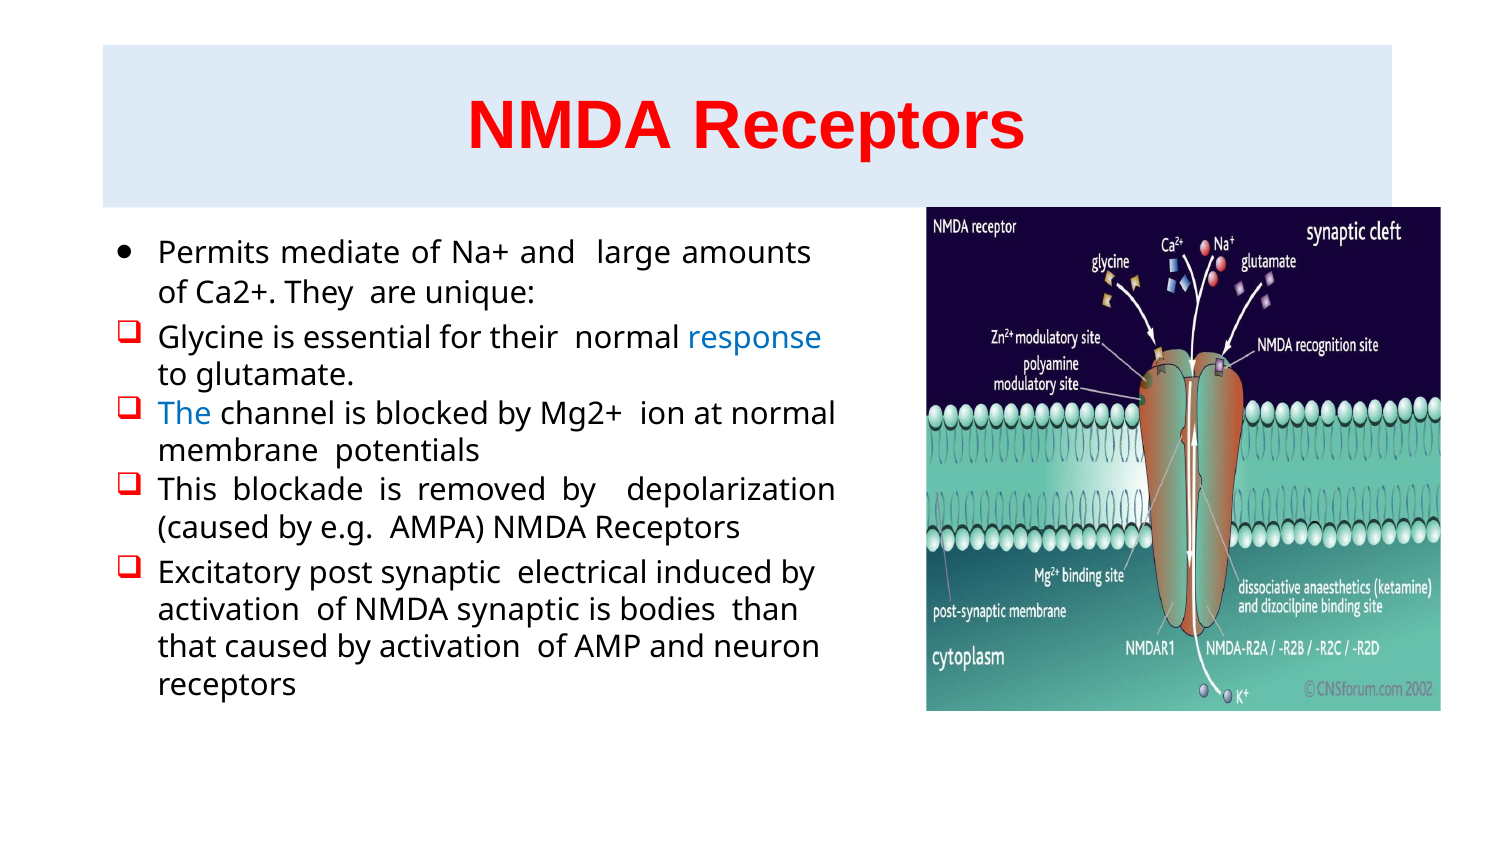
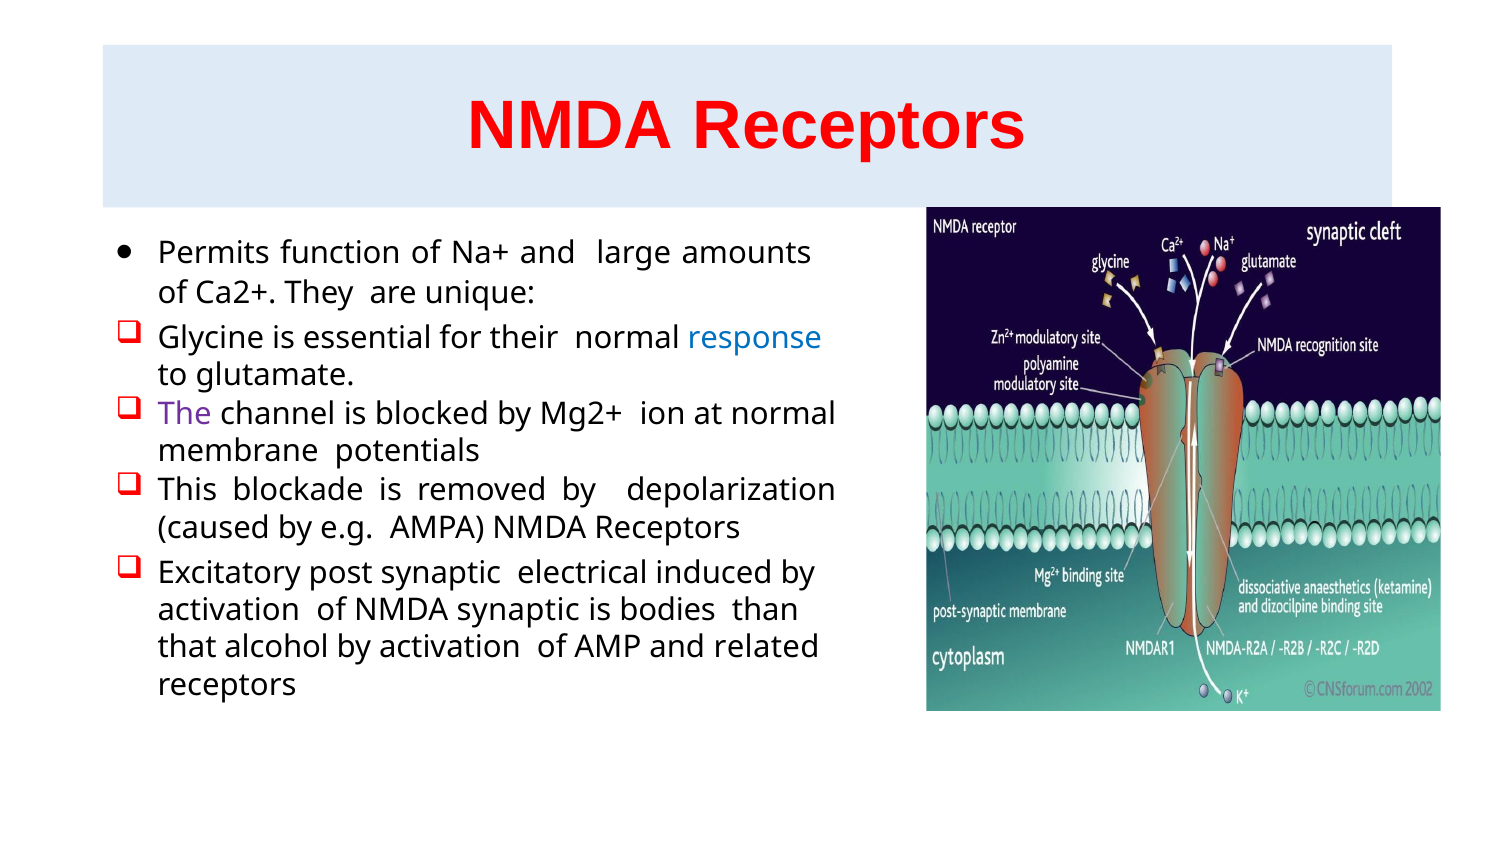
mediate: mediate -> function (340, 253)
The colour: blue -> purple (185, 414)
that caused: caused -> alcohol (277, 648)
neuron: neuron -> related (767, 648)
